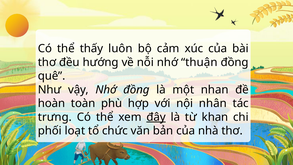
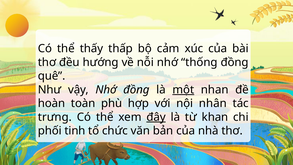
luôn: luôn -> thấp (121, 49)
thuận: thuận -> thống (199, 62)
một underline: none -> present (183, 90)
loạt: loạt -> tinh (75, 131)
